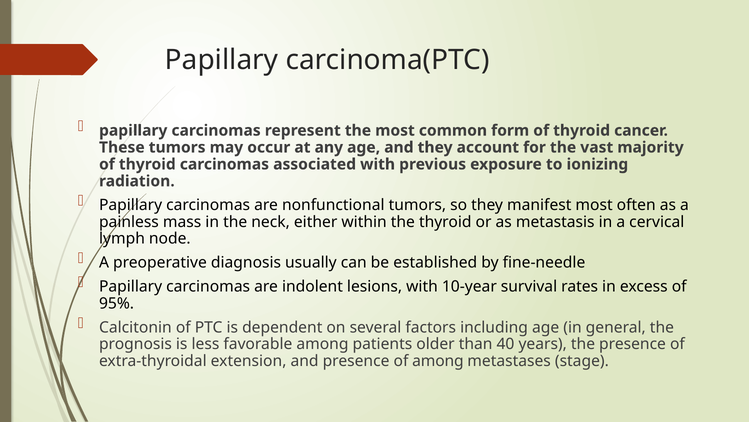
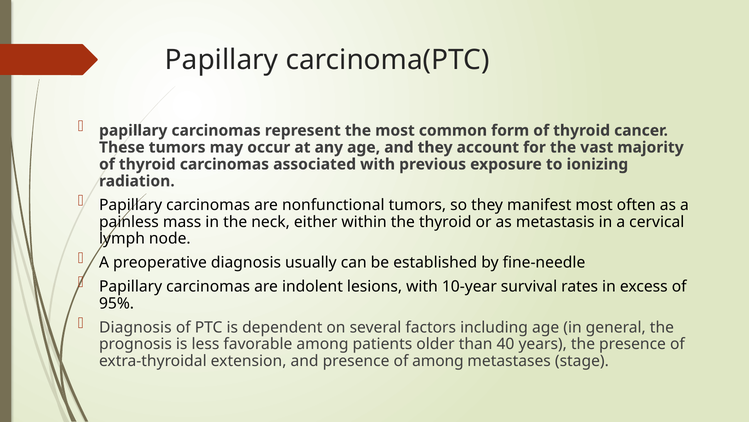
Calcitonin: Calcitonin -> Diagnosis (135, 327)
